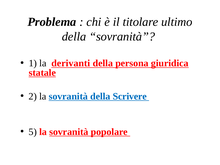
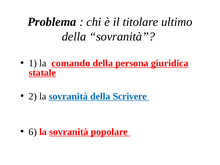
derivanti: derivanti -> comando (71, 63)
5: 5 -> 6 (33, 132)
